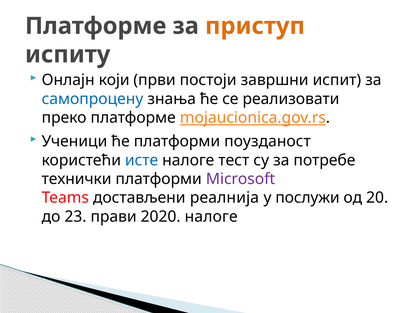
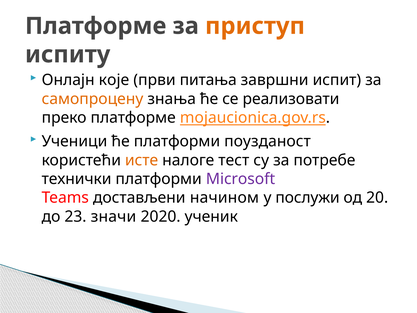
који: који -> које (114, 80)
постоји: постоји -> питања (208, 80)
самопроцену colour: blue -> orange (92, 99)
исте colour: blue -> orange (142, 160)
реалнија: реалнија -> начином (224, 198)
прави: прави -> значи (113, 216)
2020 налоге: налоге -> ученик (211, 216)
